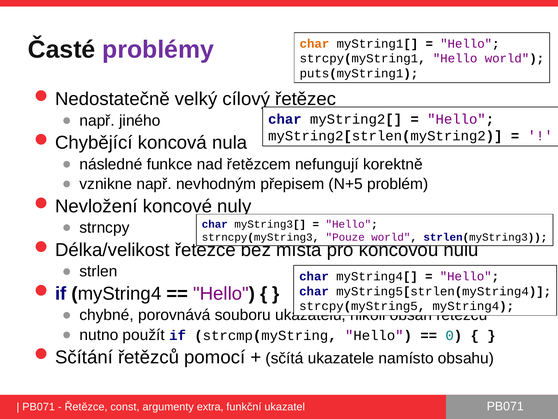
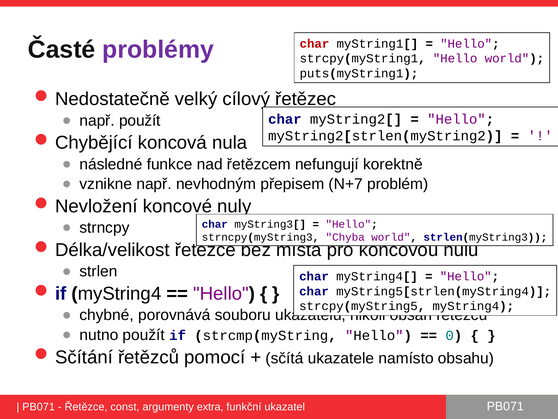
char colour: orange -> red (314, 44)
např jiného: jiného -> použít (140, 120)
N+5: N+5 -> N+7 (346, 184)
Pouze: Pouze -> Chyba (345, 237)
